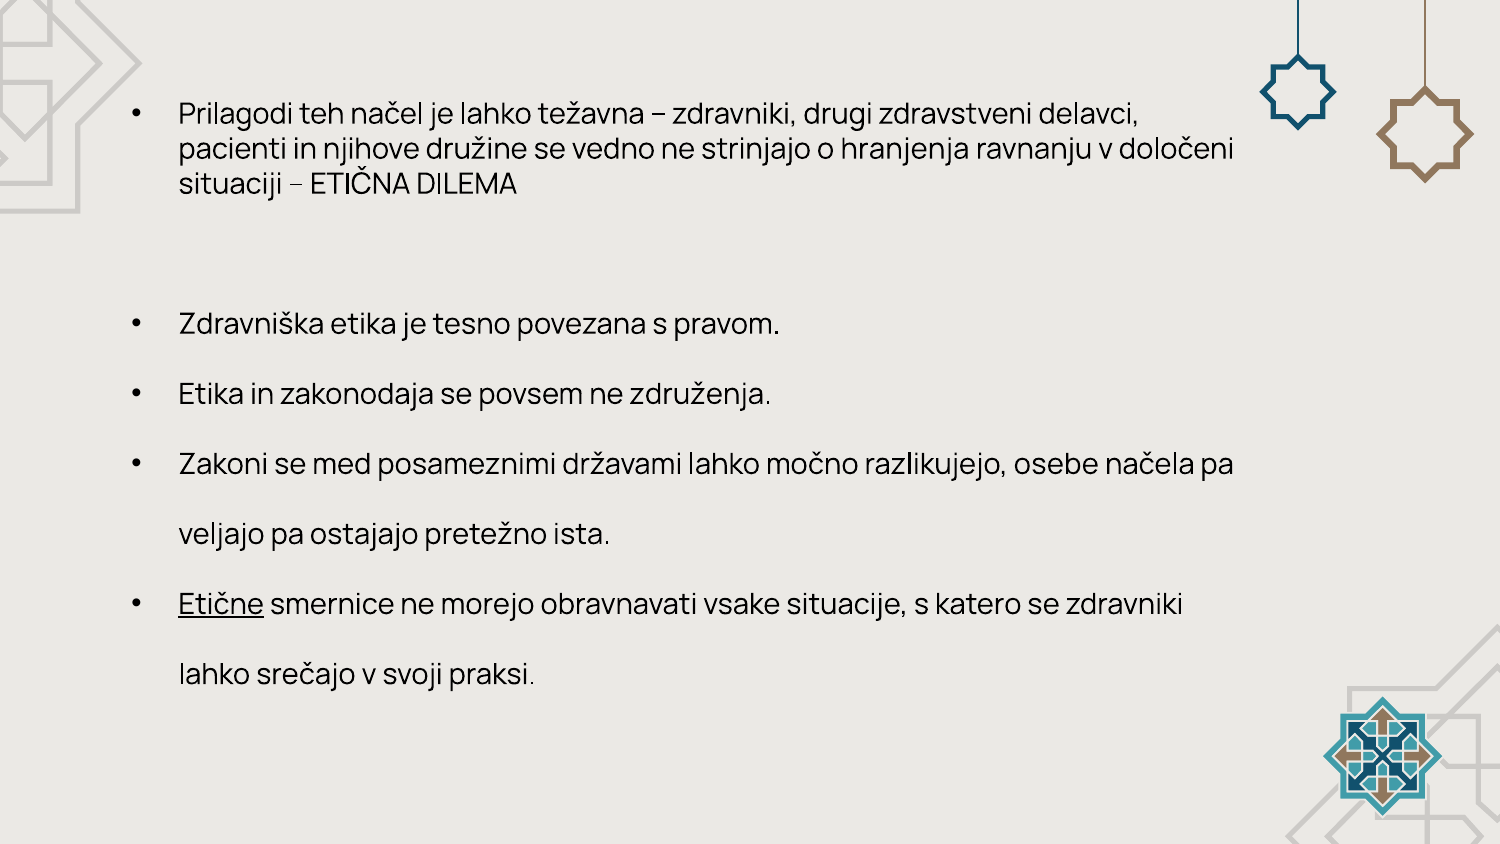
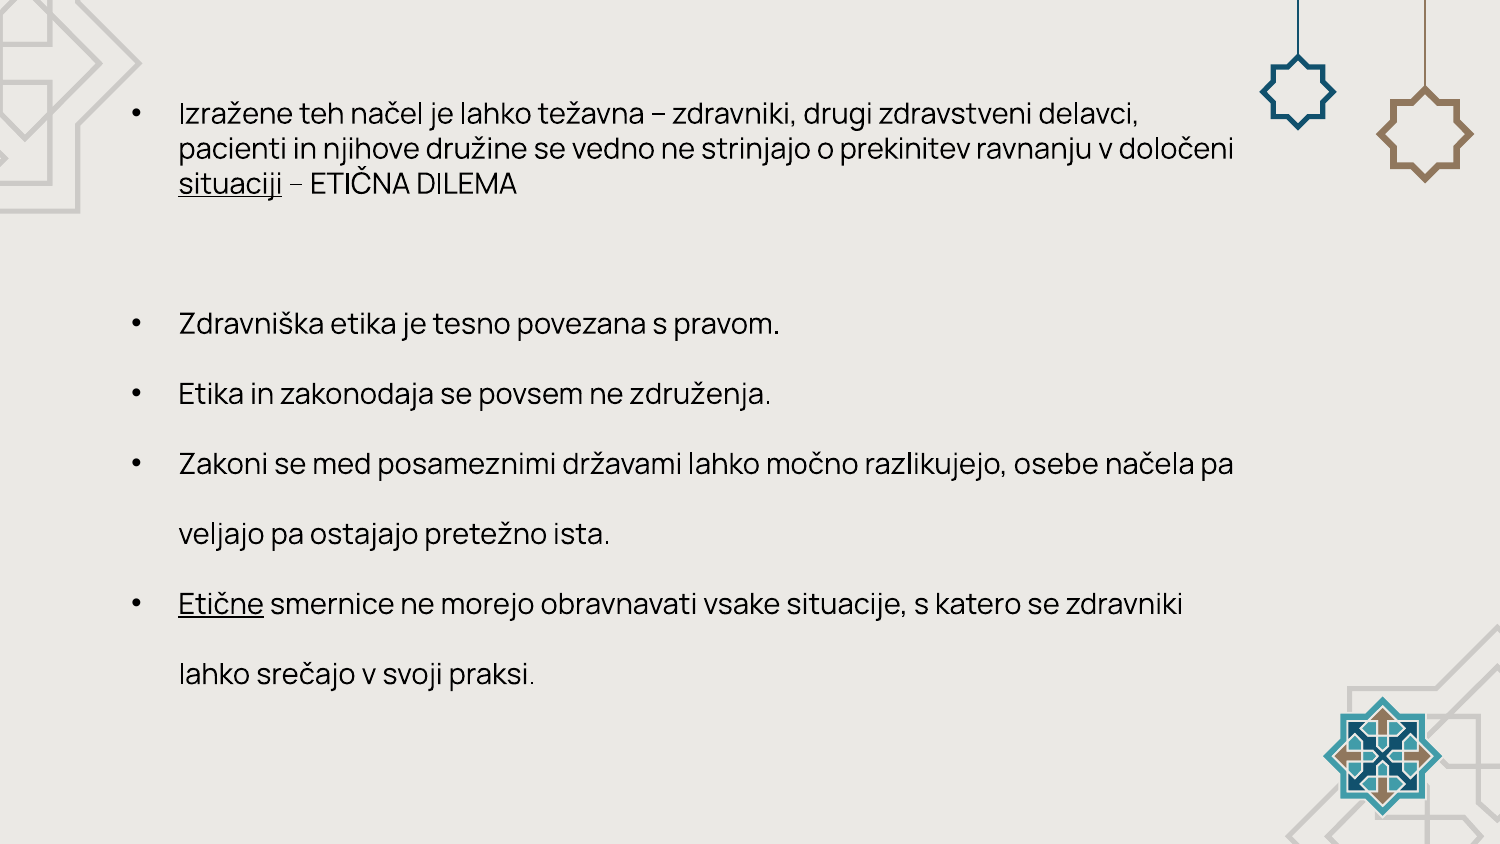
Prilagodi: Prilagodi -> Izražene (236, 114)
hranjenja: hranjenja -> prekinitev (905, 149)
situaciji underline: none -> present (230, 184)
